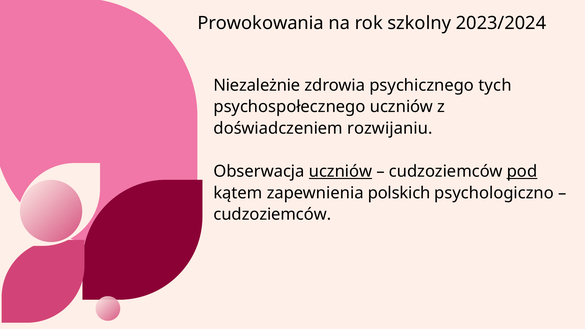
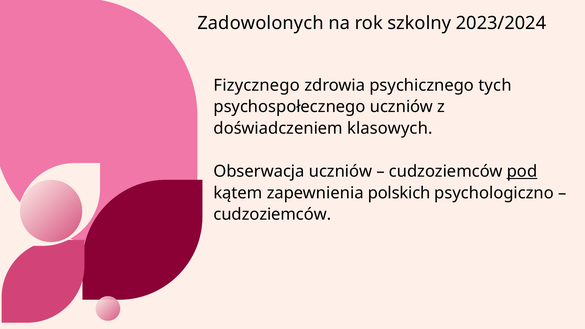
Prowokowania: Prowokowania -> Zadowolonych (260, 23)
Niezależnie: Niezależnie -> Fizycznego (257, 85)
rozwijaniu: rozwijaniu -> klasowych (390, 128)
uczniów underline: present -> none (340, 171)
